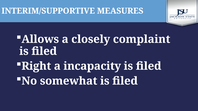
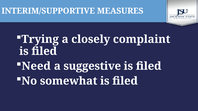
Allows: Allows -> Trying (40, 39)
Right: Right -> Need (36, 66)
incapacity: incapacity -> suggestive (92, 66)
